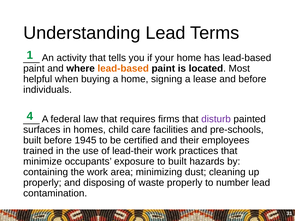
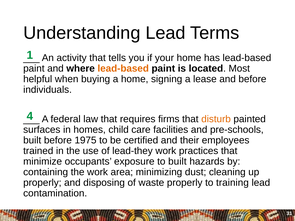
disturb colour: purple -> orange (216, 119)
1945: 1945 -> 1975 (86, 140)
lead-their: lead-their -> lead-they (132, 151)
number: number -> training (232, 183)
